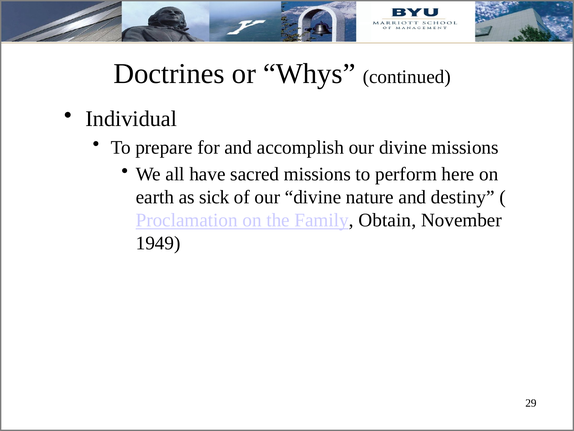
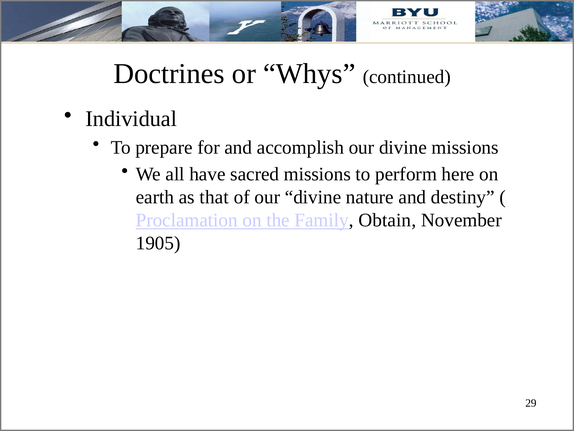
sick: sick -> that (214, 197)
1949: 1949 -> 1905 (158, 243)
